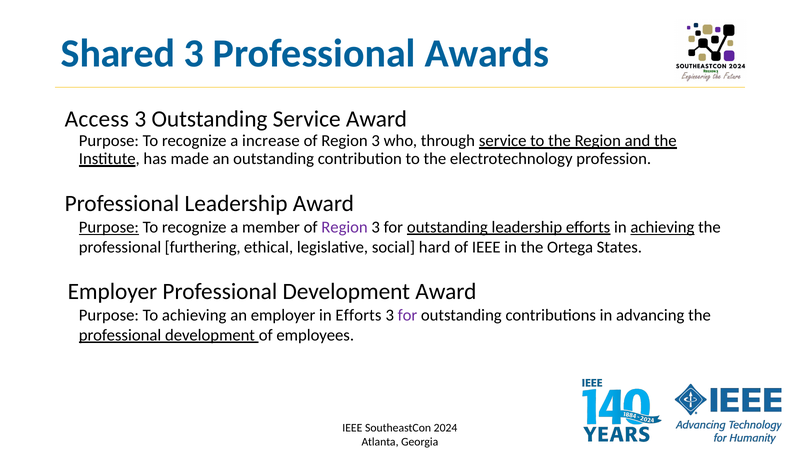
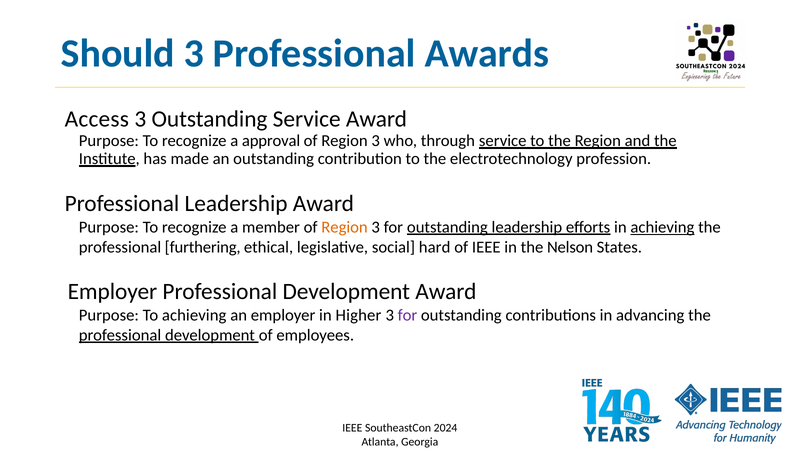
Shared: Shared -> Should (118, 54)
increase: increase -> approval (271, 141)
Purpose underline: present -> none (109, 227)
Region colour: purple -> orange (345, 227)
Ortega: Ortega -> Nelson (570, 247)
in Efforts: Efforts -> Higher (358, 315)
